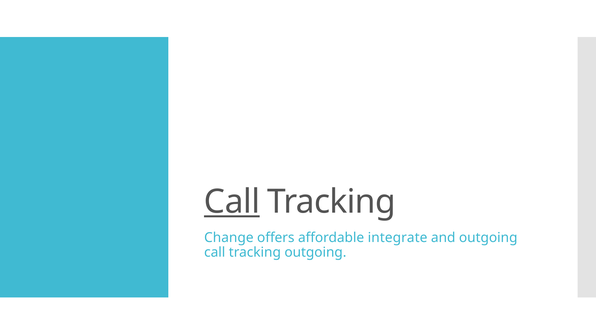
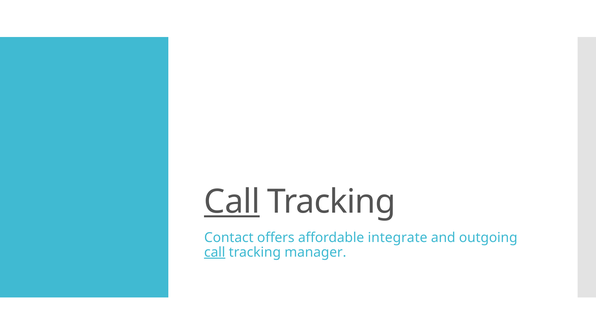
Change: Change -> Contact (229, 238)
call underline: none -> present (215, 253)
tracking outgoing: outgoing -> manager (315, 253)
